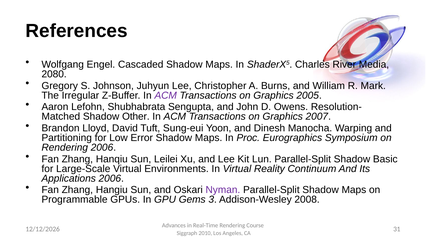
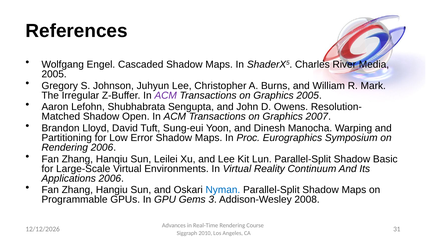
2080: 2080 -> 2005 (54, 74)
Other: Other -> Open (136, 116)
Nyman colour: purple -> blue (223, 190)
